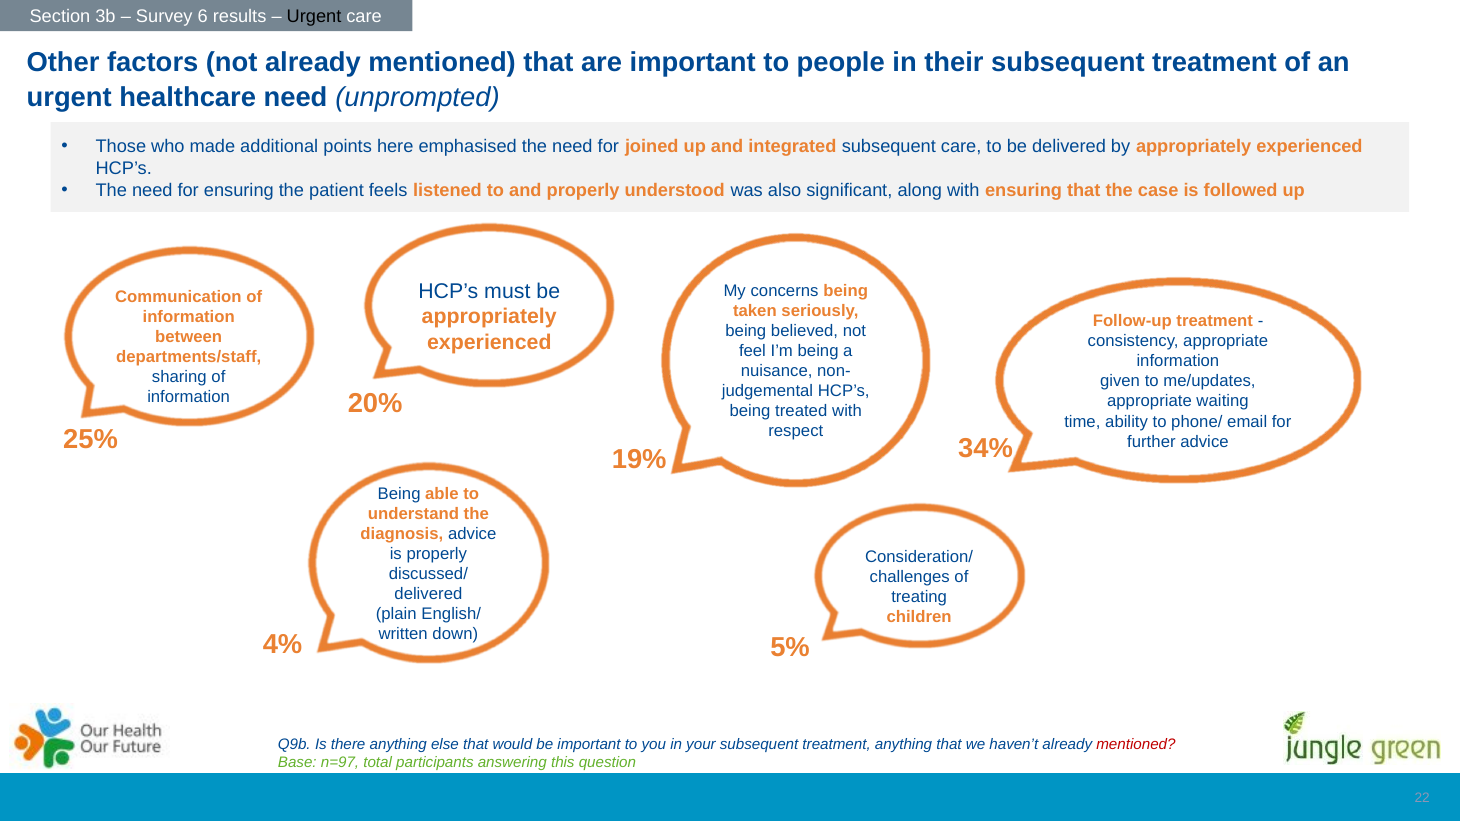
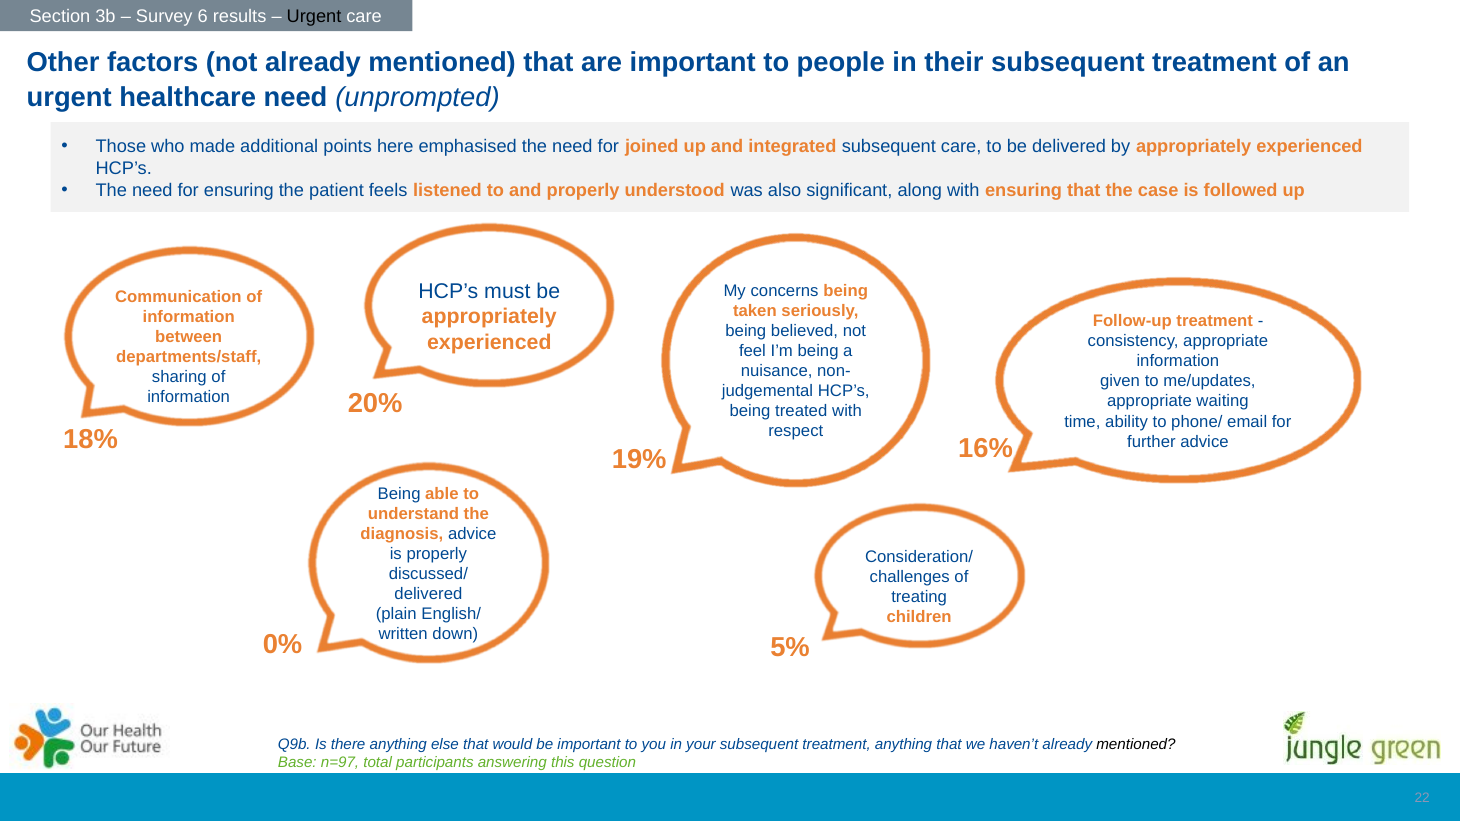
25%: 25% -> 18% (91, 440)
34%: 34% -> 16% (986, 449)
4%: 4% -> 0% (283, 645)
mentioned colour: red -> black (1136, 745)
